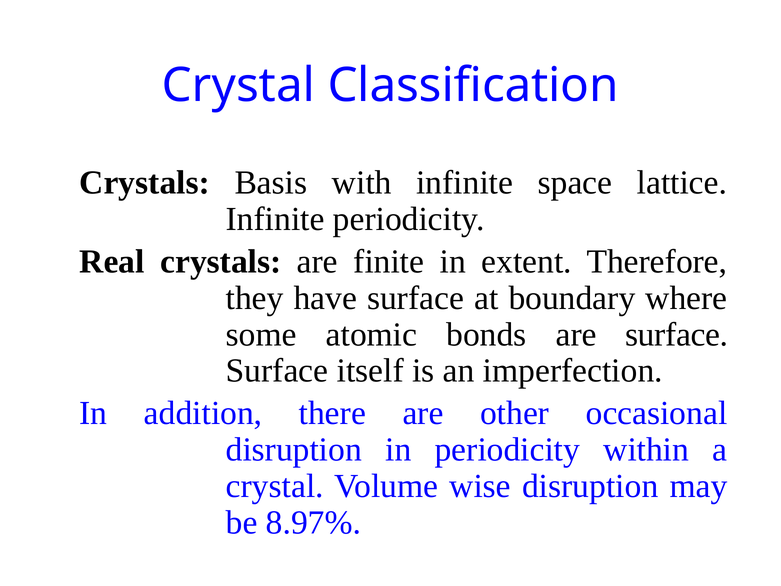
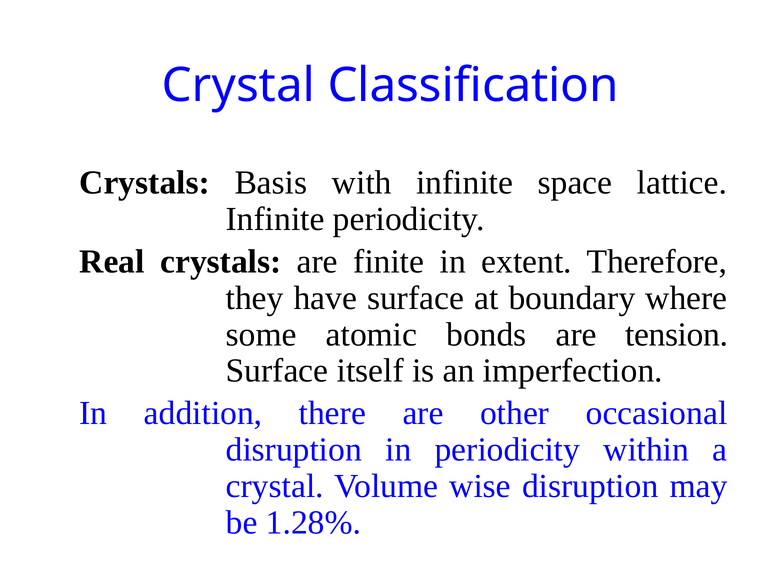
are surface: surface -> tension (677, 334)
8.97%: 8.97% -> 1.28% (313, 522)
